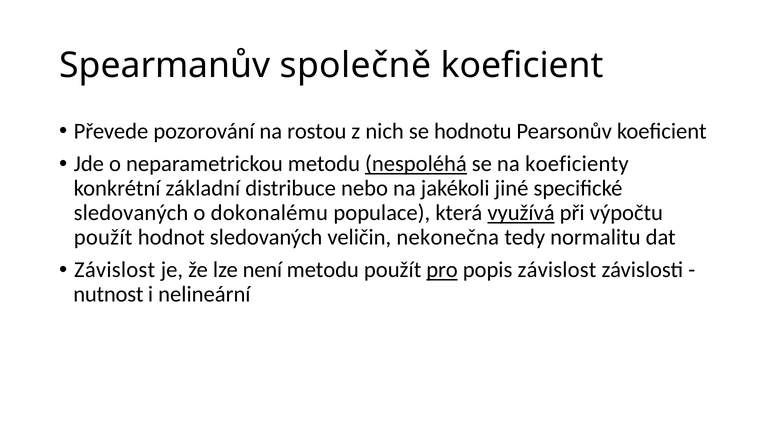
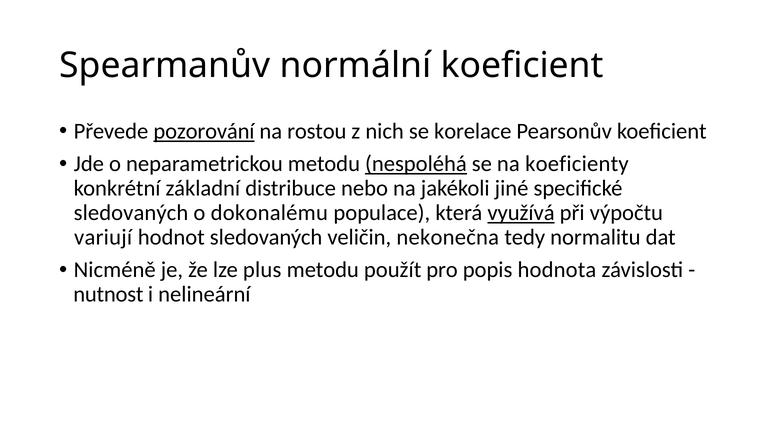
společně: společně -> normální (356, 65)
pozorování underline: none -> present (204, 131)
hodnotu: hodnotu -> korelace (473, 131)
použít: použít -> variují (103, 237)
Závislost: Závislost -> Nicméně (115, 270)
není: není -> plus (262, 270)
pro underline: present -> none (442, 270)
popis závislost: závislost -> hodnota (557, 270)
